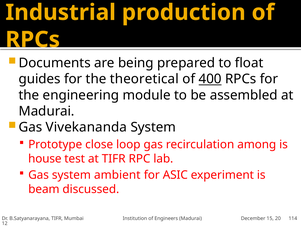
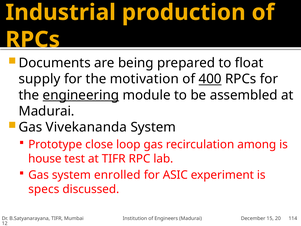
guides: guides -> supply (40, 79)
theoretical: theoretical -> motivation (144, 79)
engineering underline: none -> present (81, 95)
ambient: ambient -> enrolled (117, 175)
beam: beam -> specs (44, 189)
